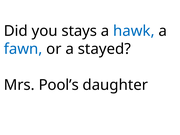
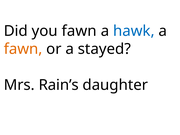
you stays: stays -> fawn (79, 31)
fawn colour: blue -> orange (23, 49)
Pool’s: Pool’s -> Rain’s (59, 85)
